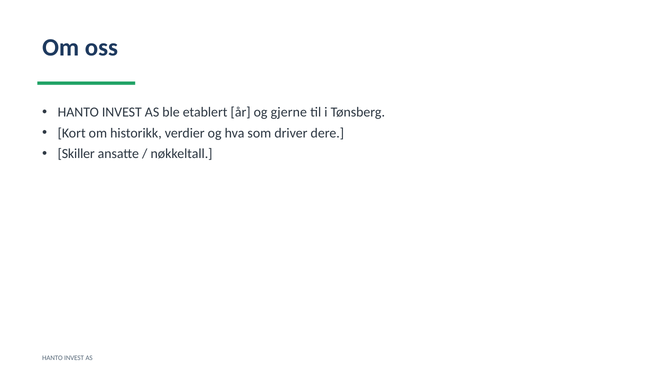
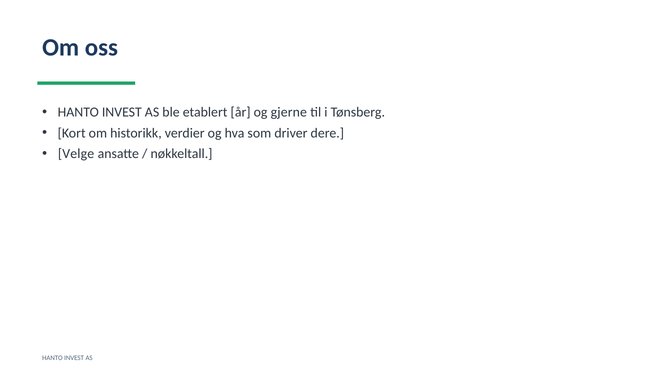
Skiller: Skiller -> Velge (76, 154)
